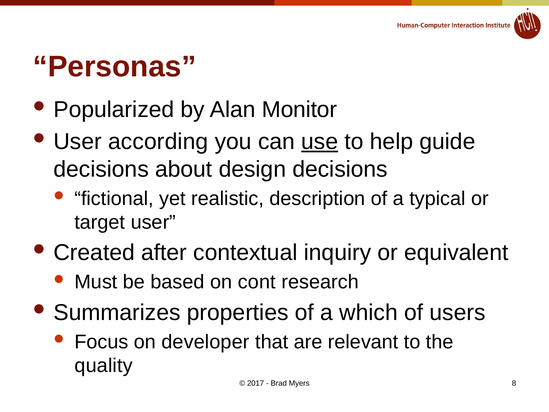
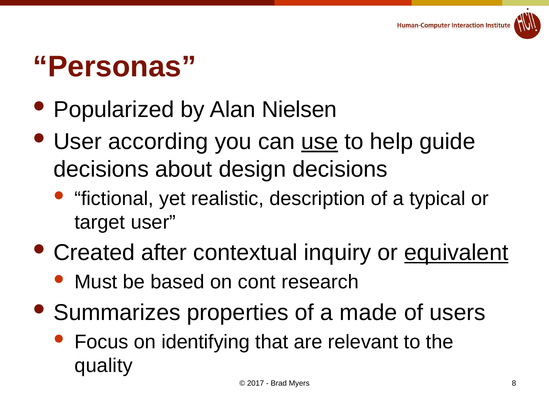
Monitor: Monitor -> Nielsen (299, 110)
equivalent underline: none -> present (456, 253)
which: which -> made (368, 312)
developer: developer -> identifying (206, 342)
